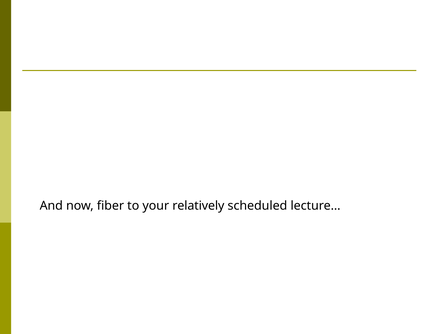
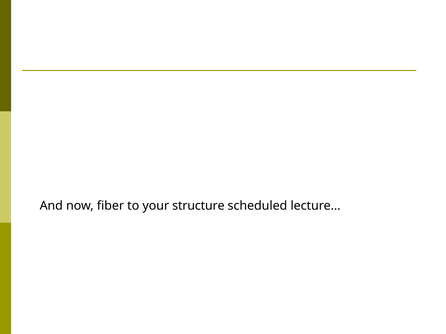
relatively: relatively -> structure (198, 206)
